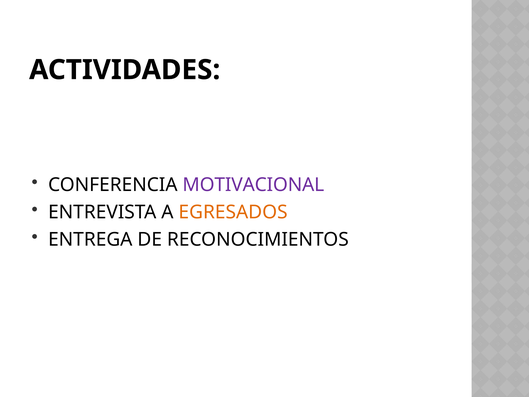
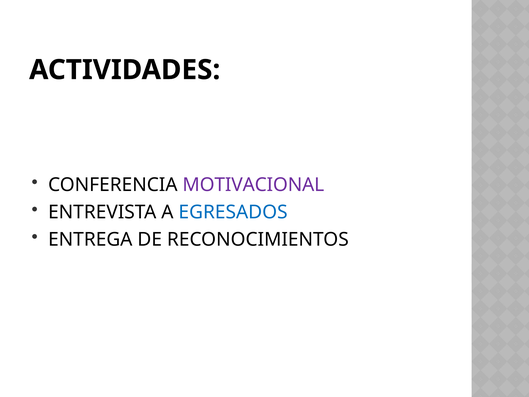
EGRESADOS colour: orange -> blue (233, 212)
